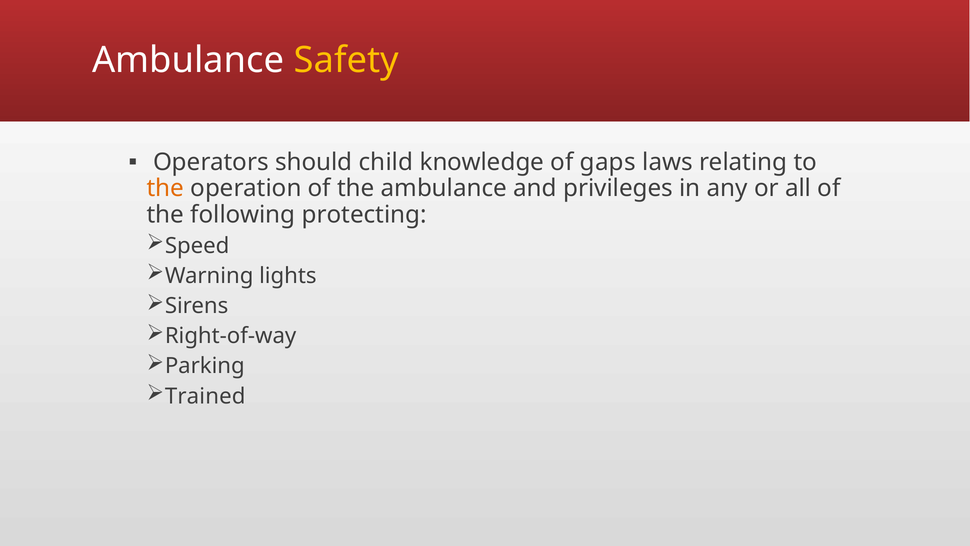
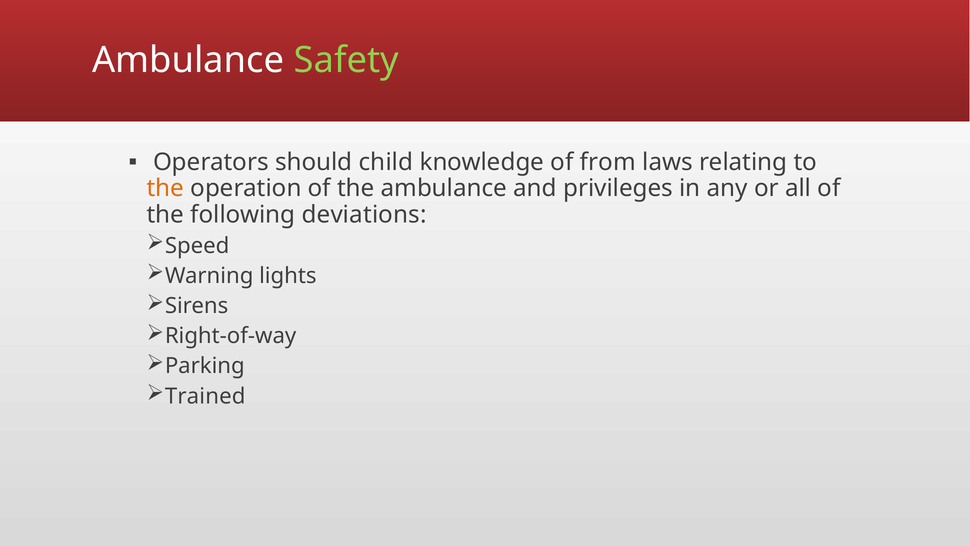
Safety colour: yellow -> light green (346, 60)
gaps: gaps -> from (608, 162)
protecting: protecting -> deviations (364, 214)
